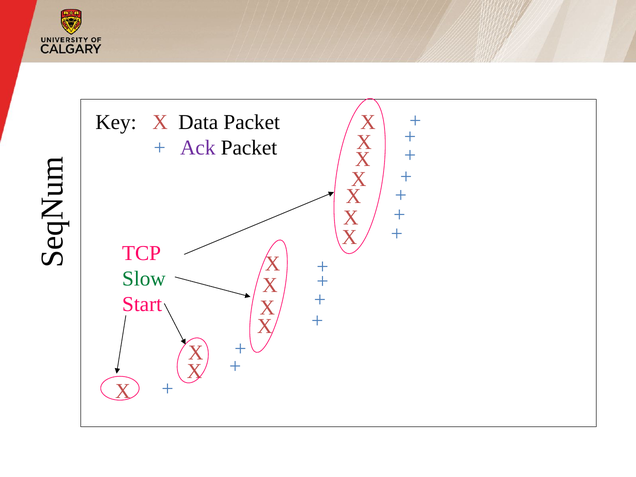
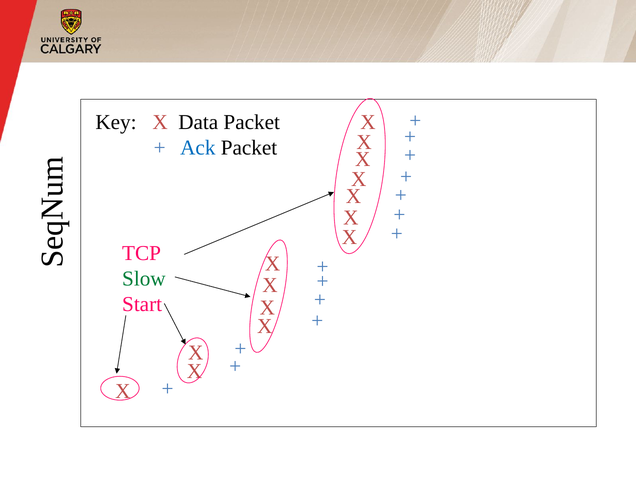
Ack colour: purple -> blue (198, 148)
